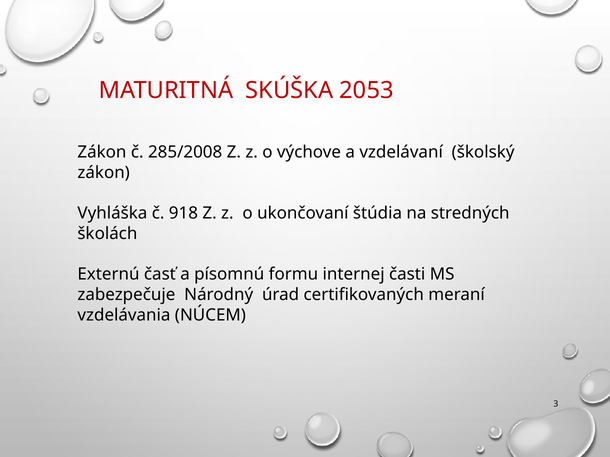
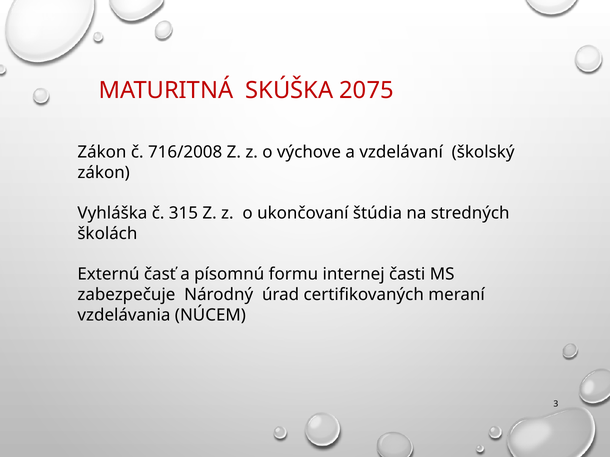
2053: 2053 -> 2075 (367, 90)
285/2008: 285/2008 -> 716/2008 (185, 153)
918: 918 -> 315 (183, 214)
